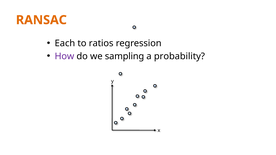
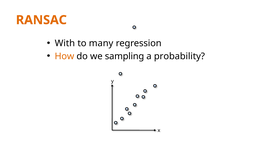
Each: Each -> With (65, 43)
ratios: ratios -> many (101, 43)
How colour: purple -> orange (64, 56)
